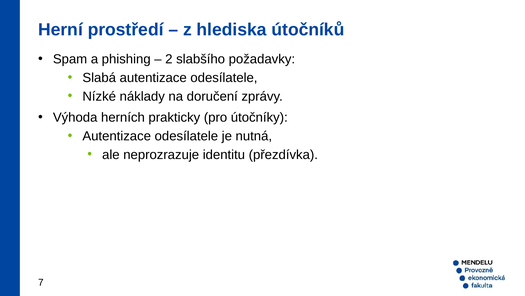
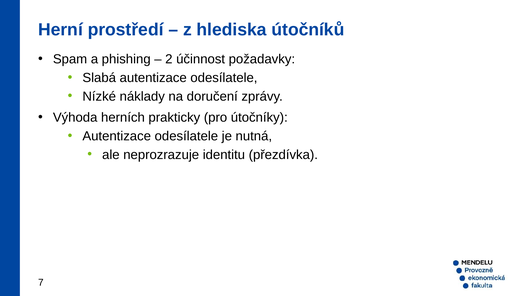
slabšího: slabšího -> účinnost (201, 59)
